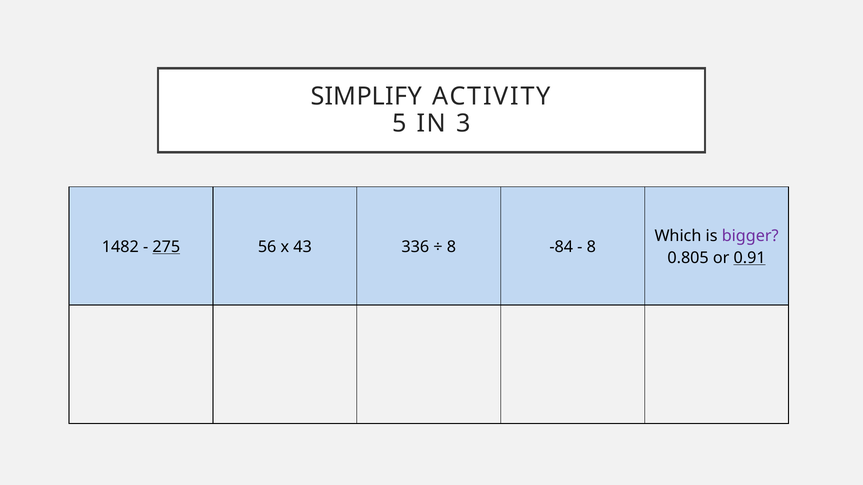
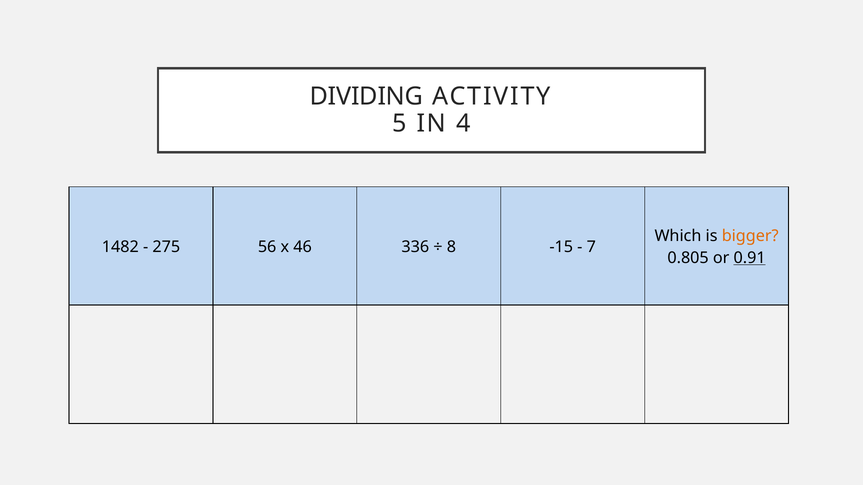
SIMPLIFY: SIMPLIFY -> DIVIDING (366, 97)
3: 3 -> 4 (463, 124)
bigger colour: purple -> orange (750, 236)
275 underline: present -> none (166, 247)
43: 43 -> 46 (303, 247)
-84: -84 -> -15 (561, 247)
8: 8 -> 7 (591, 247)
